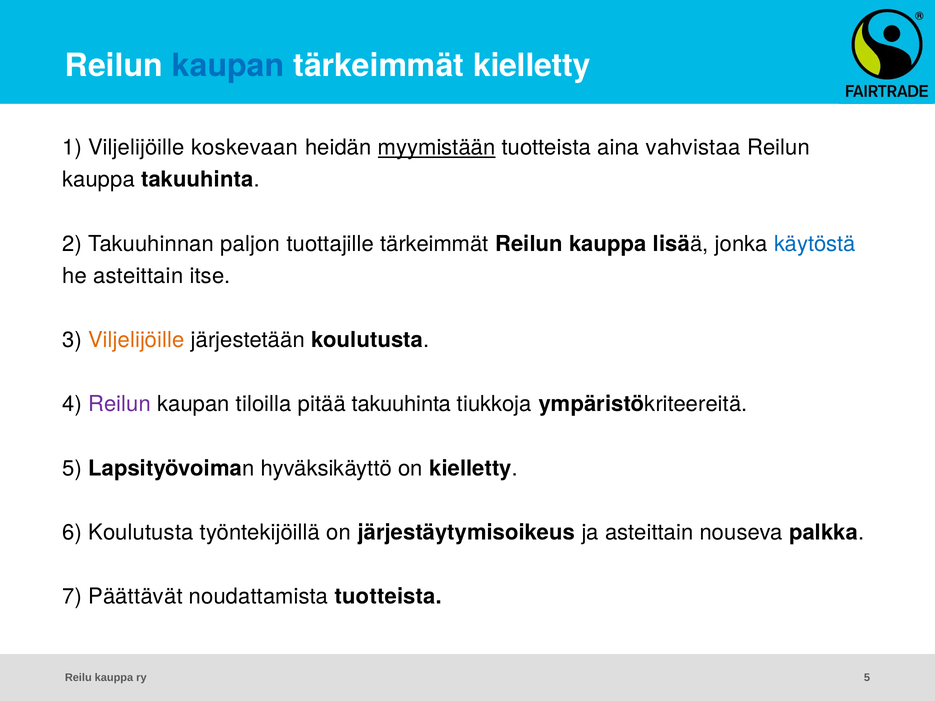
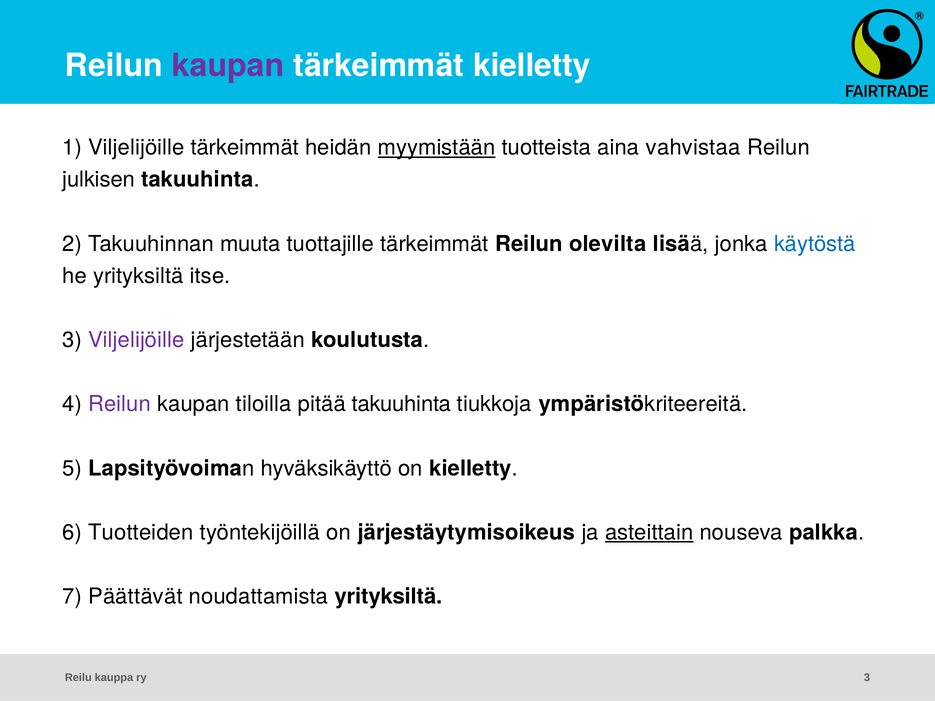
kaupan colour: blue -> purple (228, 66)
Viljelijöille koskevaan: koskevaan -> tärkeimmät (245, 148)
kauppa: kauppa -> julkisen (99, 180)
paljon: paljon -> muuta (250, 244)
kauppa: kauppa -> olevilta (608, 244)
he asteittain: asteittain -> yrityksiltä (138, 276)
Viljelijöille colour: orange -> purple (136, 340)
6 Koulutusta: Koulutusta -> Tuotteiden (141, 533)
asteittain underline: none -> present (649, 533)
noudattamista tuotteista: tuotteista -> yrityksiltä (389, 597)
ry 5: 5 -> 3 (867, 678)
